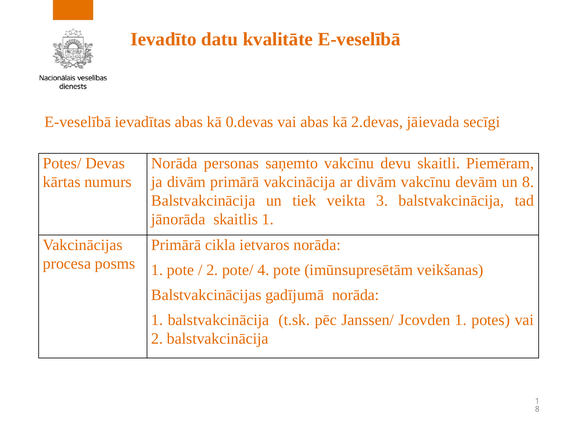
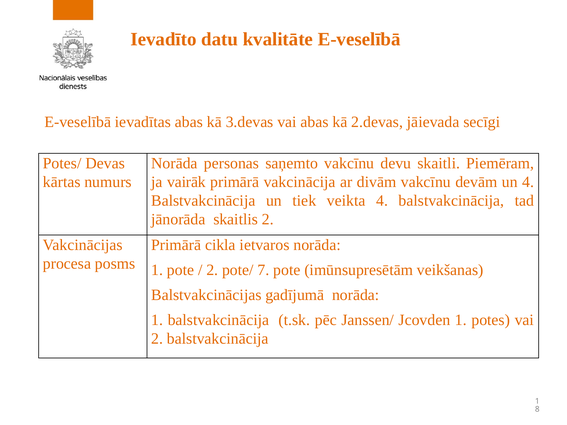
0.devas: 0.devas -> 3.devas (250, 122)
ja divām: divām -> vairāk (186, 182)
un 8: 8 -> 4 (528, 182)
veikta 3: 3 -> 4 (382, 201)
skaitlis 1: 1 -> 2 (268, 219)
4: 4 -> 7 (263, 270)
